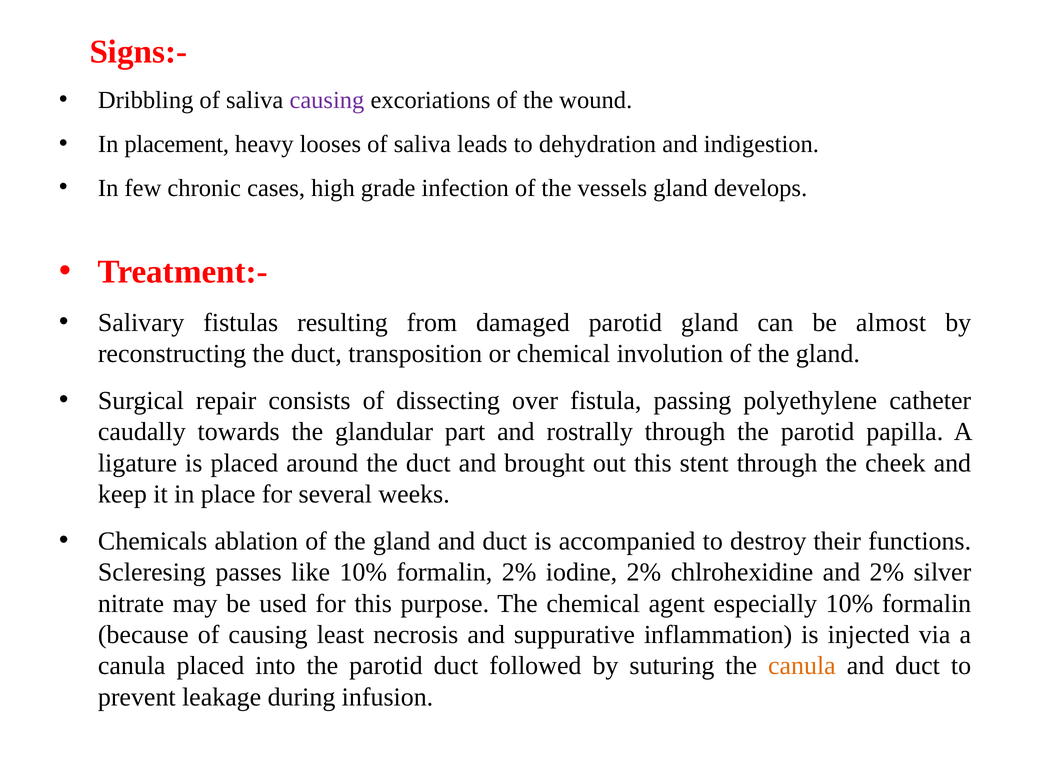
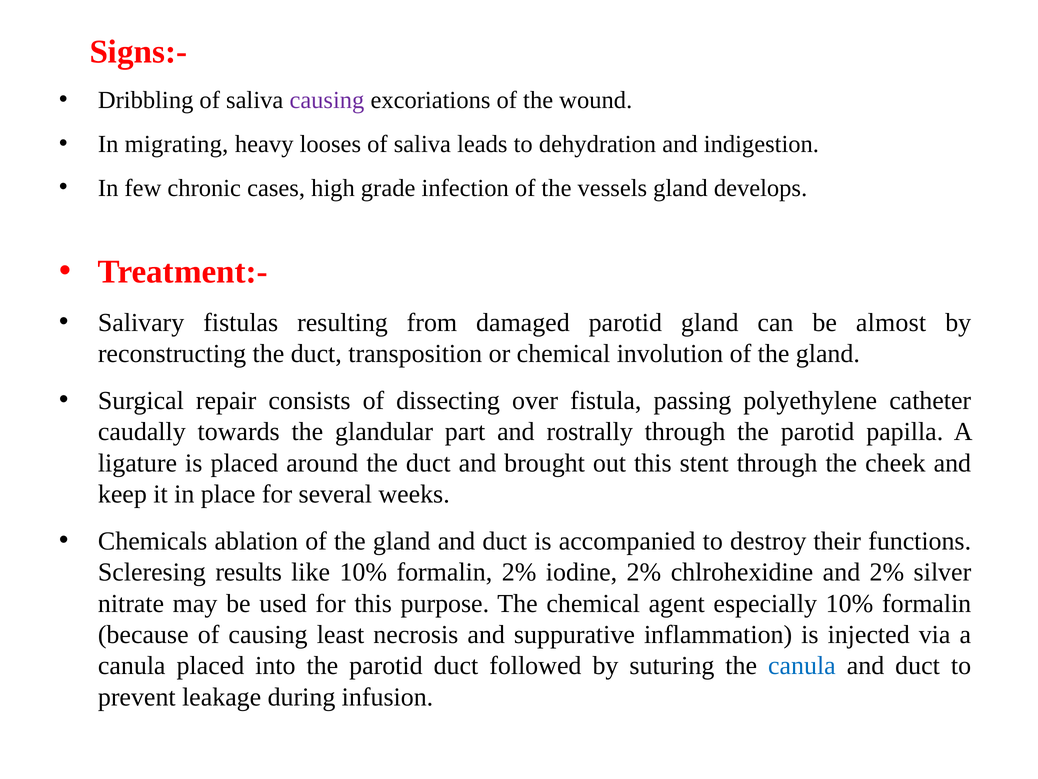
placement: placement -> migrating (177, 144)
passes: passes -> results (249, 572)
canula colour: orange -> blue (802, 665)
